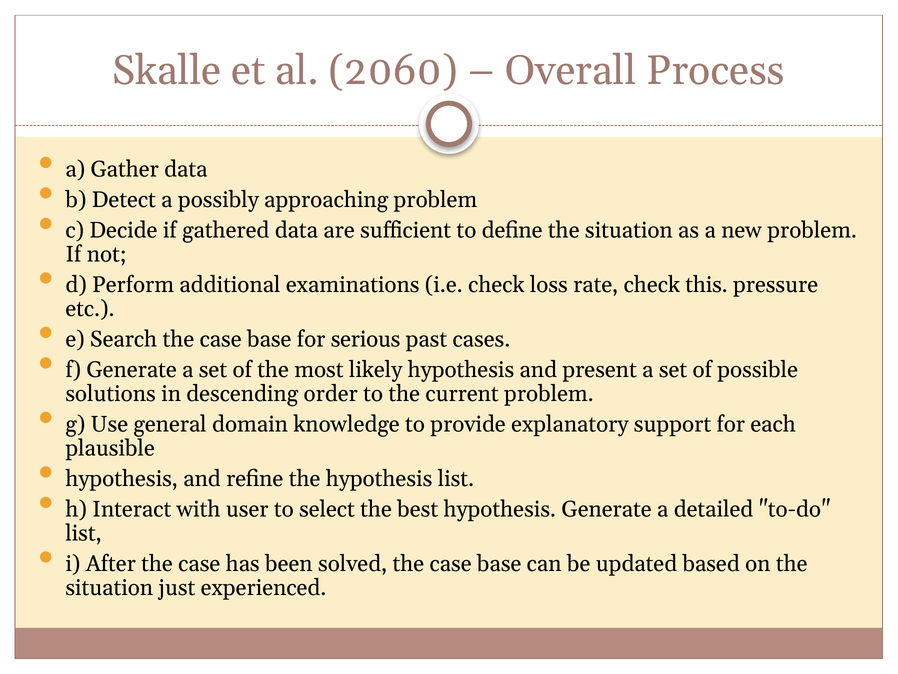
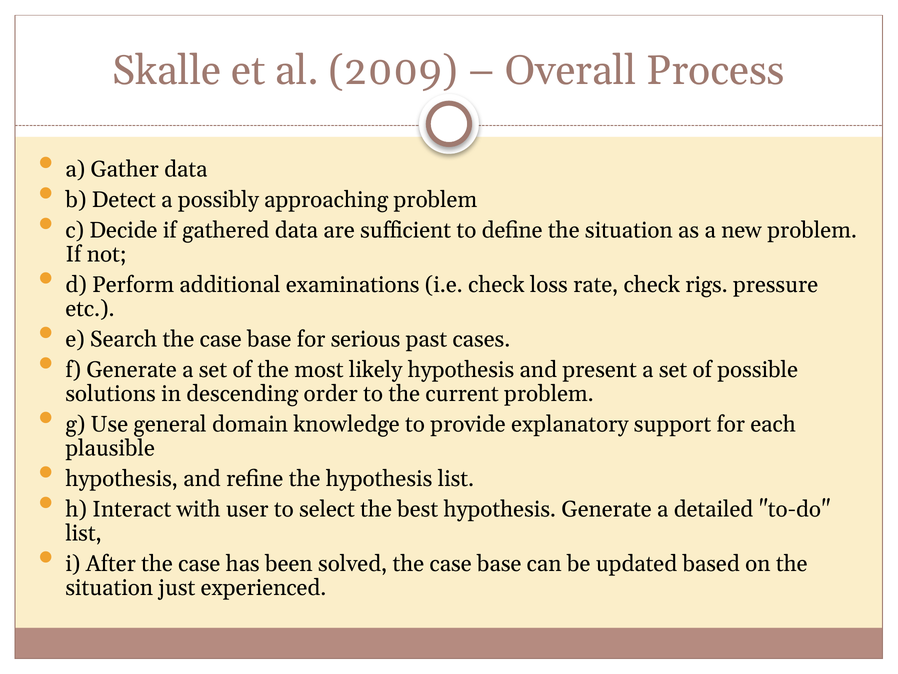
2060: 2060 -> 2009 (393, 71)
this: this -> rigs (707, 285)
